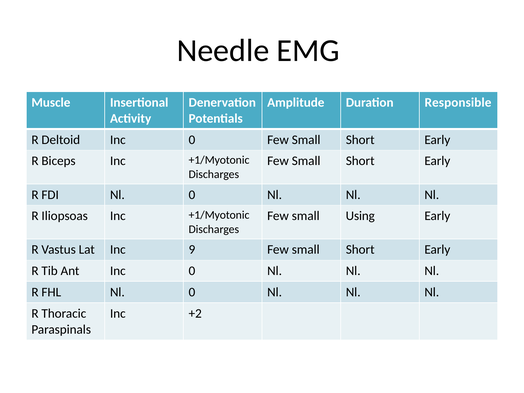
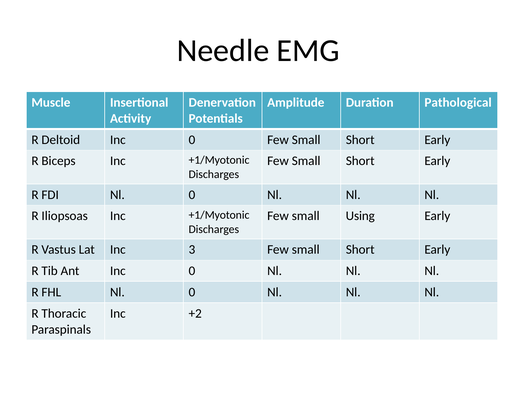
Responsible: Responsible -> Pathological (458, 102)
9: 9 -> 3 (192, 250)
